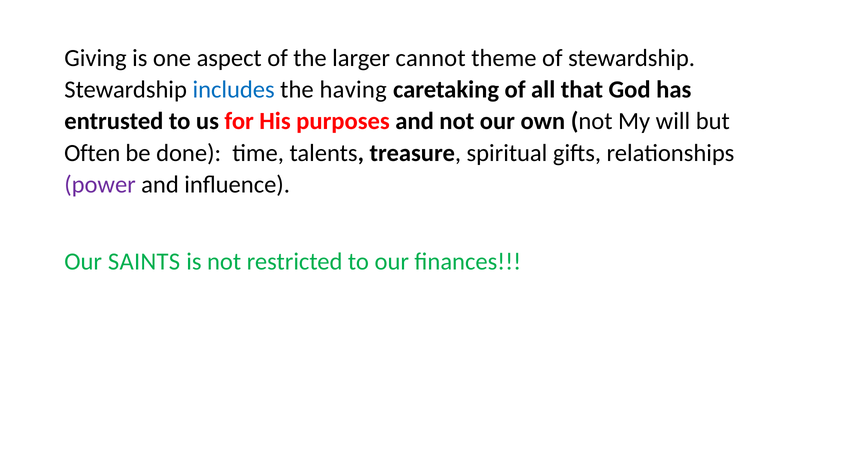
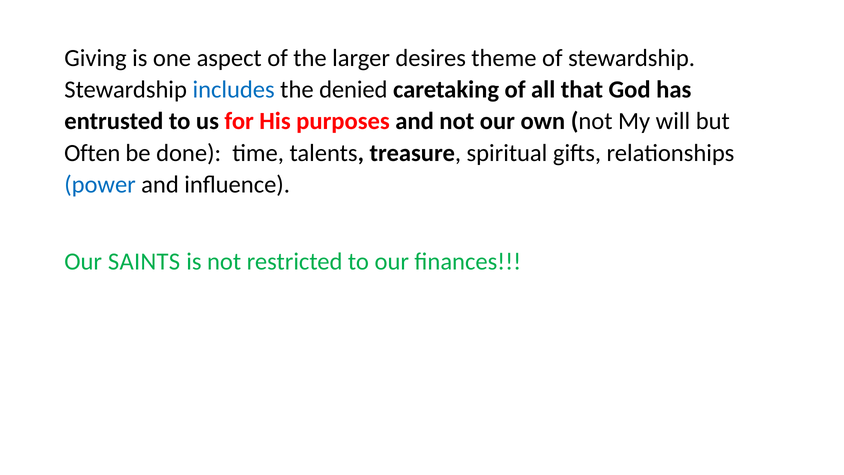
cannot: cannot -> desires (431, 58)
having: having -> denied (353, 90)
power colour: purple -> blue (100, 184)
